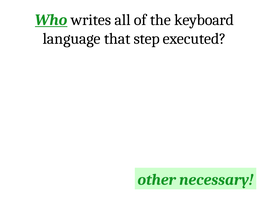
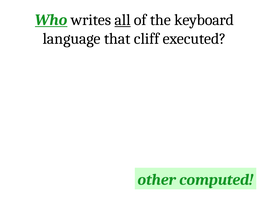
all underline: none -> present (123, 20)
step: step -> cliff (147, 39)
necessary: necessary -> computed (216, 180)
